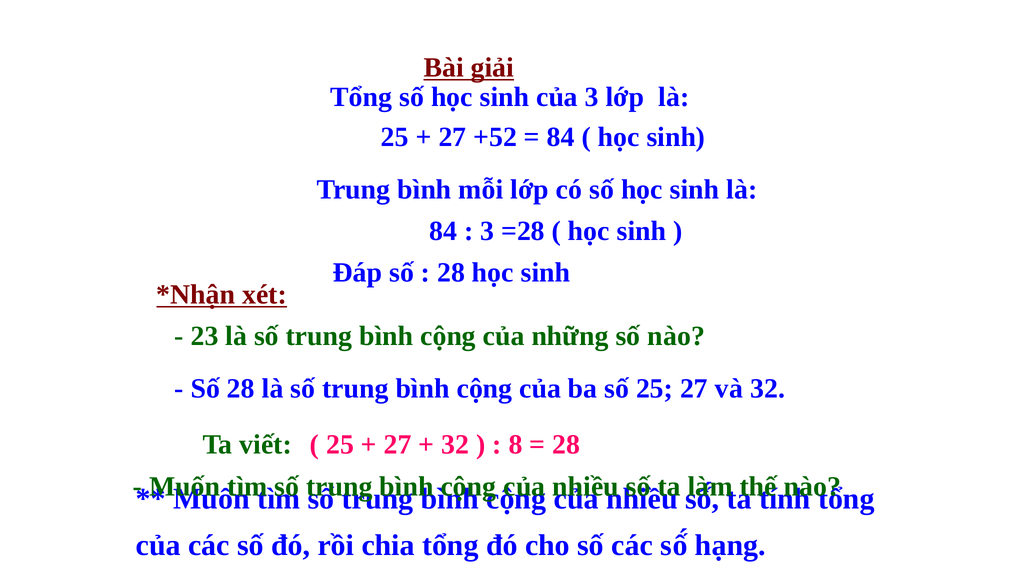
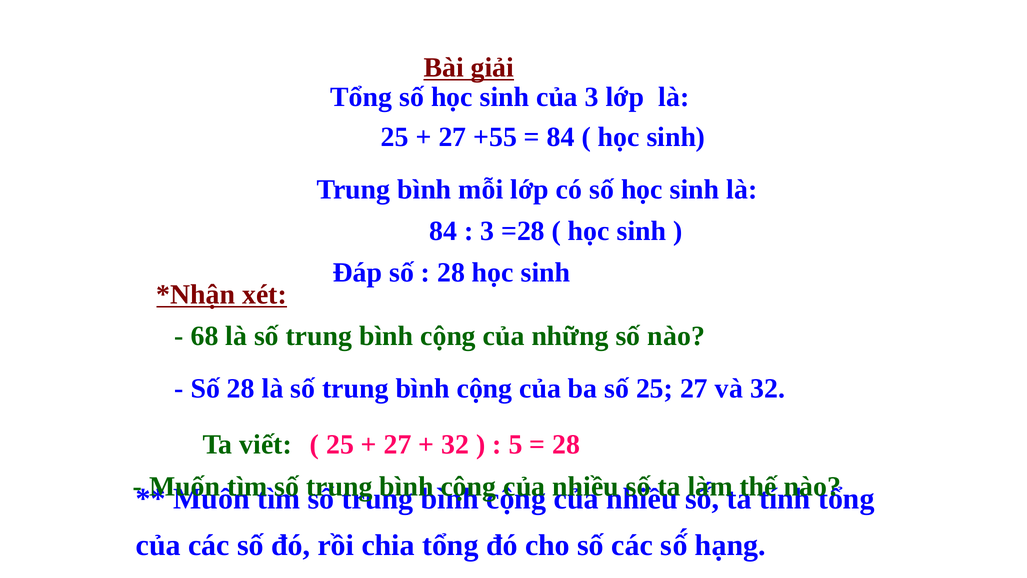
+52: +52 -> +55 (495, 137)
23: 23 -> 68 (205, 336)
8: 8 -> 5 (516, 444)
